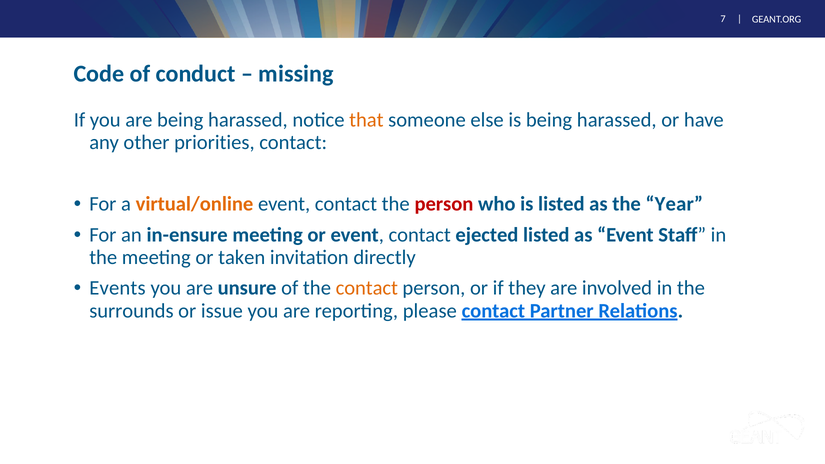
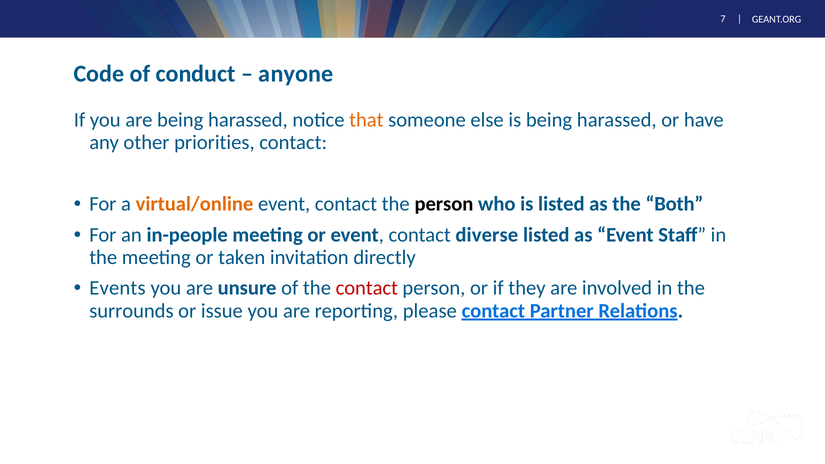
missing: missing -> anyone (296, 74)
person colour: red -> black (444, 204)
Year: Year -> Both (674, 204)
in-ensure: in-ensure -> in-people (187, 235)
ejected: ejected -> diverse (487, 235)
contact colour: orange -> red (367, 288)
